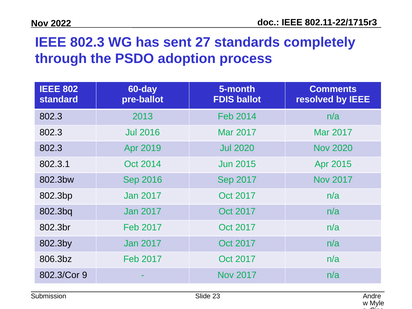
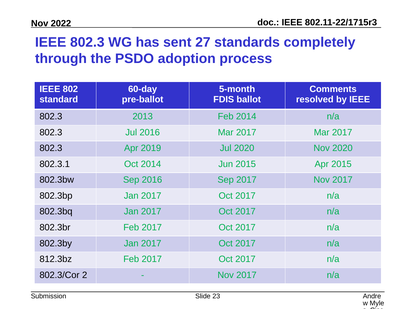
806.3bz: 806.3bz -> 812.3bz (56, 259)
9: 9 -> 2 (85, 275)
